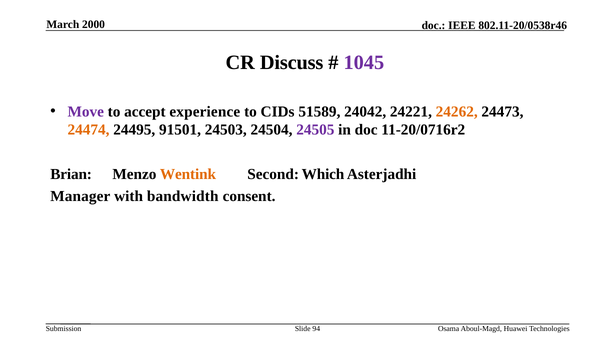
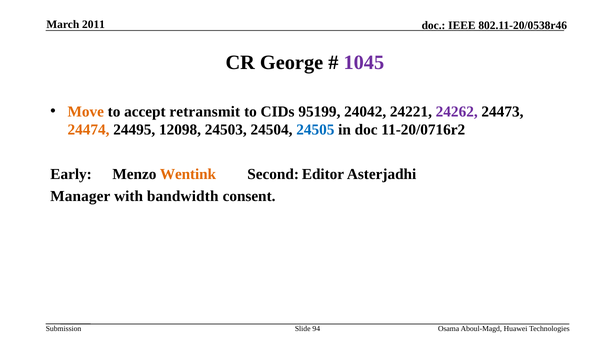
2000: 2000 -> 2011 (94, 24)
Discuss: Discuss -> George (292, 62)
Move colour: purple -> orange (86, 112)
experience: experience -> retransmit (205, 112)
51589: 51589 -> 95199 (319, 112)
24262 colour: orange -> purple (457, 112)
91501: 91501 -> 12098 (180, 130)
24505 colour: purple -> blue (315, 130)
Brian: Brian -> Early (71, 174)
Which: Which -> Editor (323, 174)
